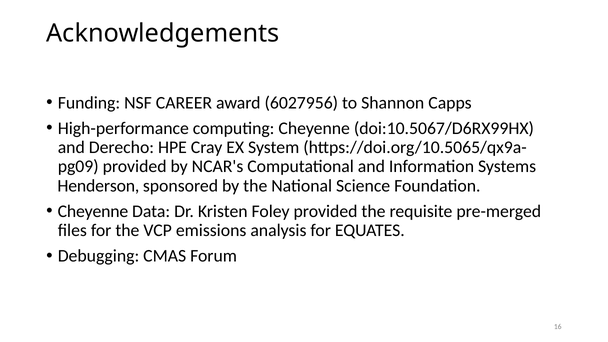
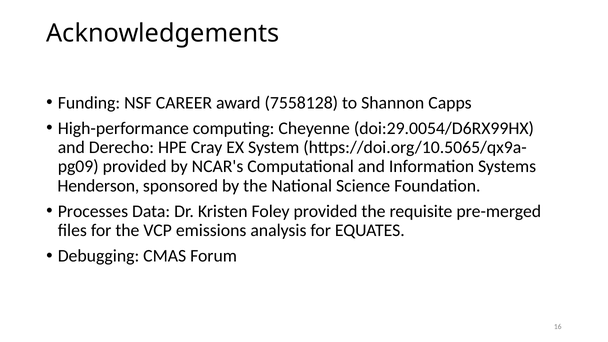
6027956: 6027956 -> 7558128 (301, 103)
doi:10.5067/D6RX99HX: doi:10.5067/D6RX99HX -> doi:29.0054/D6RX99HX (444, 128)
Cheyenne: Cheyenne -> Processes (93, 211)
